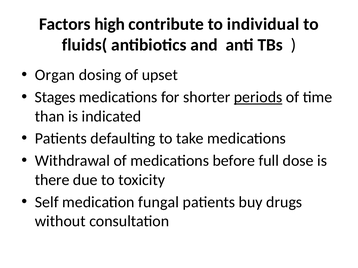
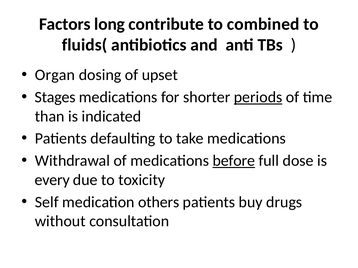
high: high -> long (110, 24)
individual: individual -> combined (263, 24)
before underline: none -> present (234, 161)
there: there -> every (52, 180)
fungal: fungal -> others (159, 202)
